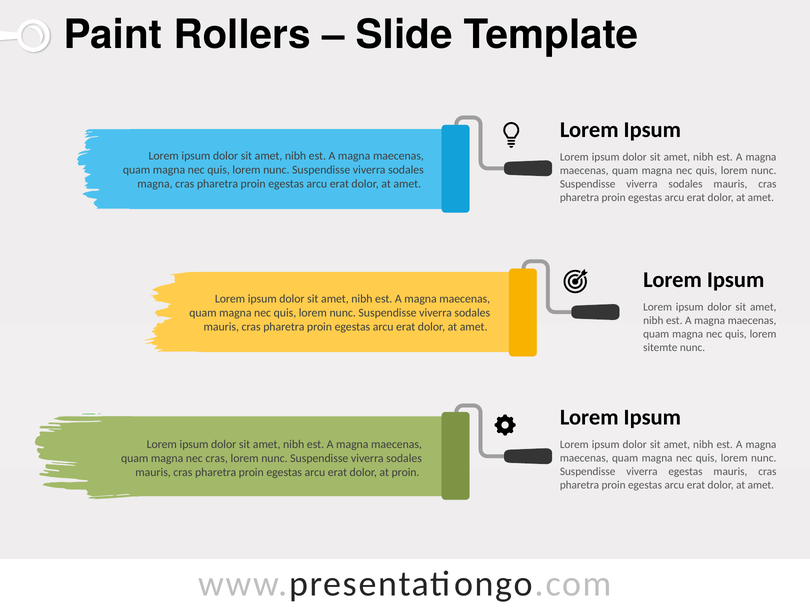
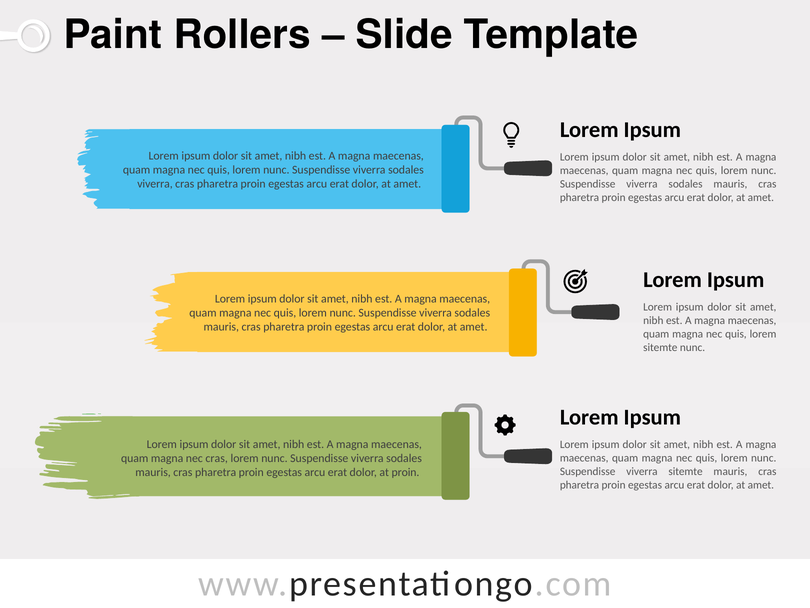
magna: magna -> viverra (155, 184)
viverra egestas: egestas -> sitemte (686, 471)
